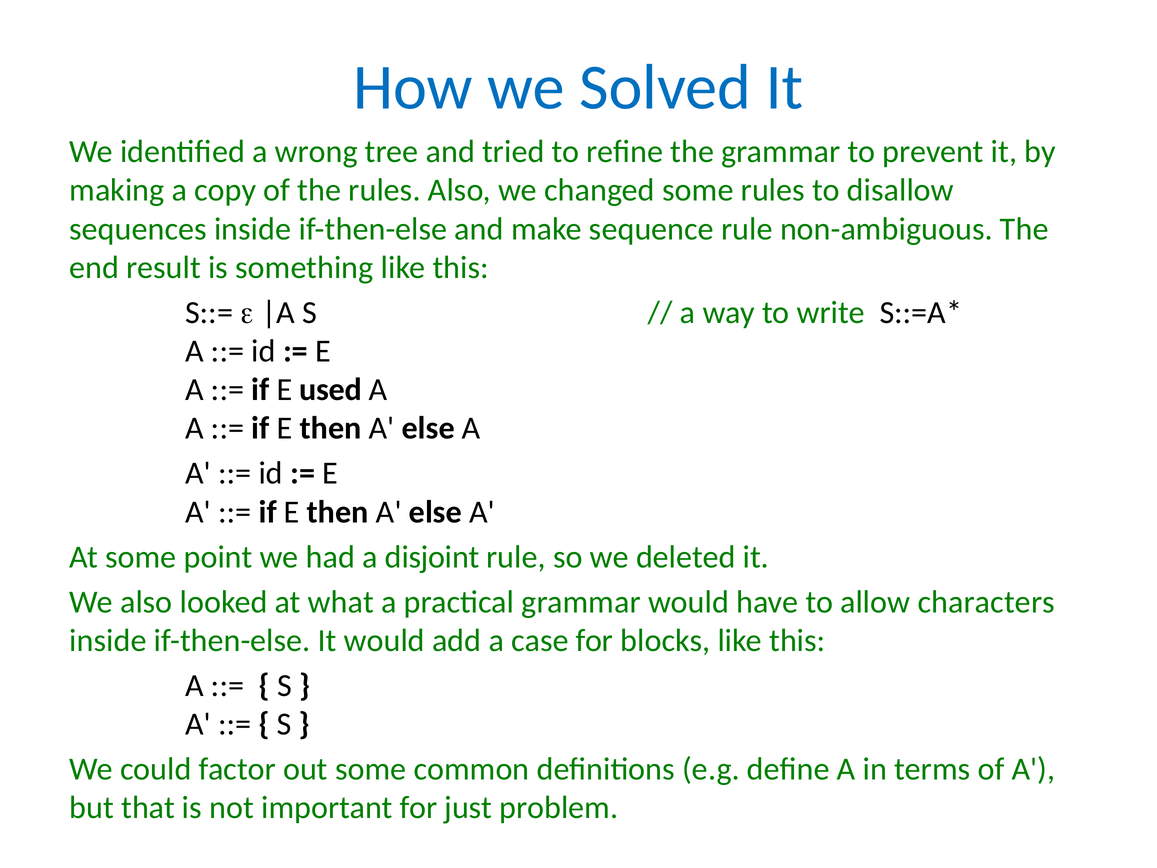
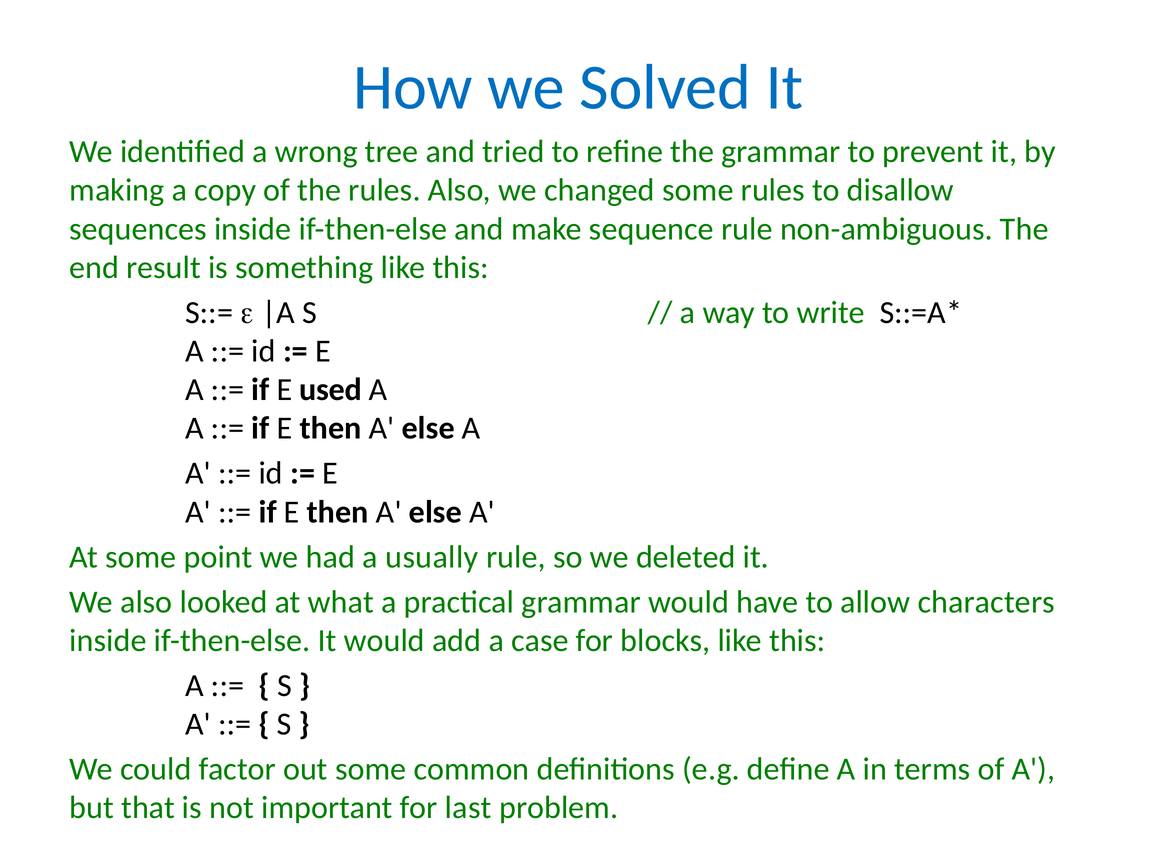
disjoint: disjoint -> usually (432, 557)
just: just -> last (468, 808)
